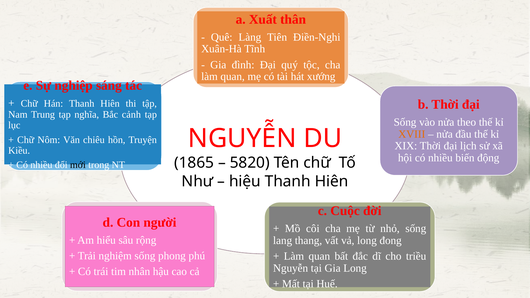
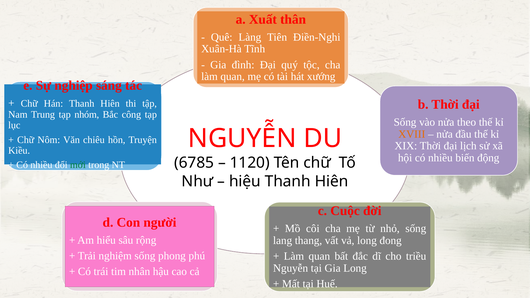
nghĩa: nghĩa -> nhóm (87, 115)
cảnh: cảnh -> công (131, 115)
1865: 1865 -> 6785 (194, 163)
5820: 5820 -> 1120 (250, 163)
mới colour: black -> green (78, 165)
